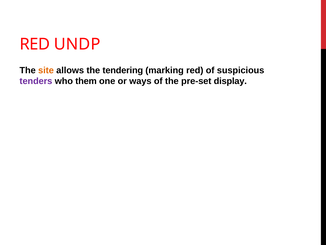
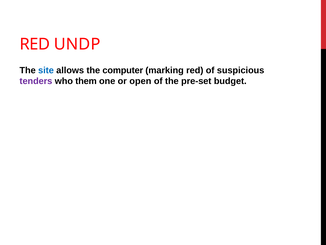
site colour: orange -> blue (46, 70)
tendering: tendering -> computer (123, 70)
ways: ways -> open (140, 81)
display: display -> budget (230, 81)
